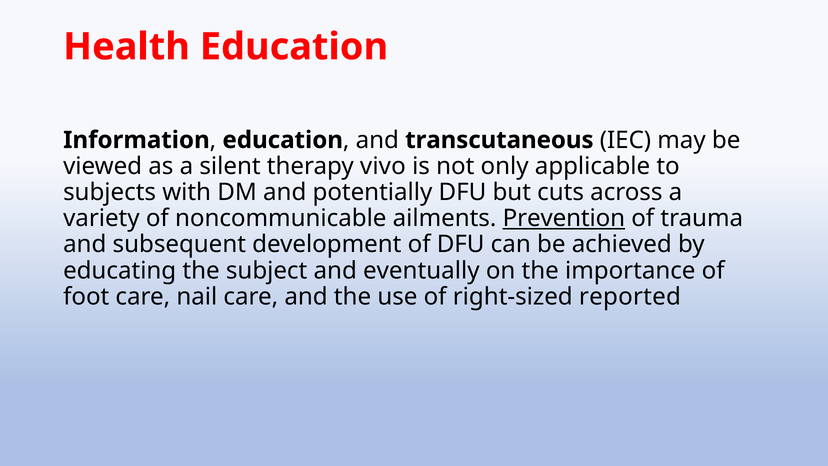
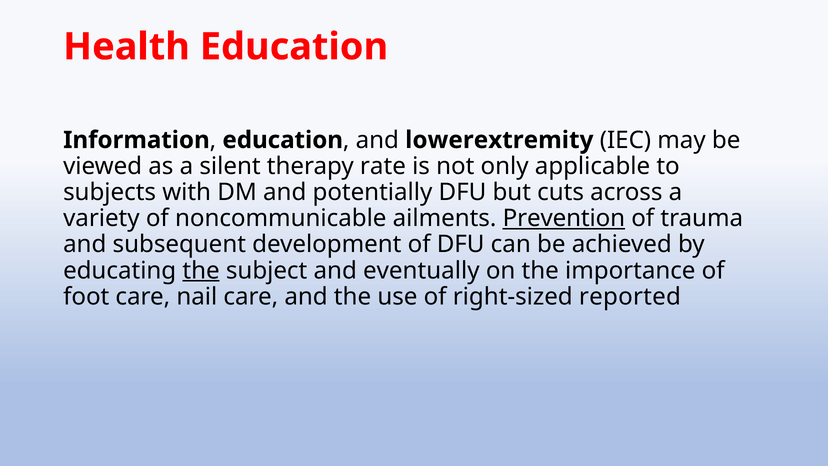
transcutaneous: transcutaneous -> lowerextremity (499, 140)
vivo: vivo -> rate (383, 166)
the underline: none -> present (201, 270)
